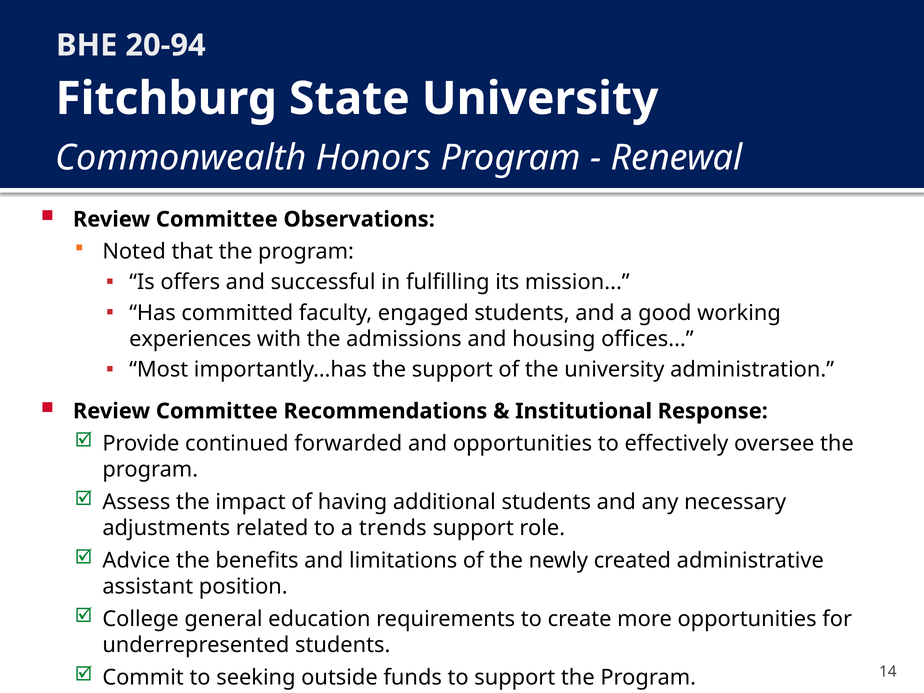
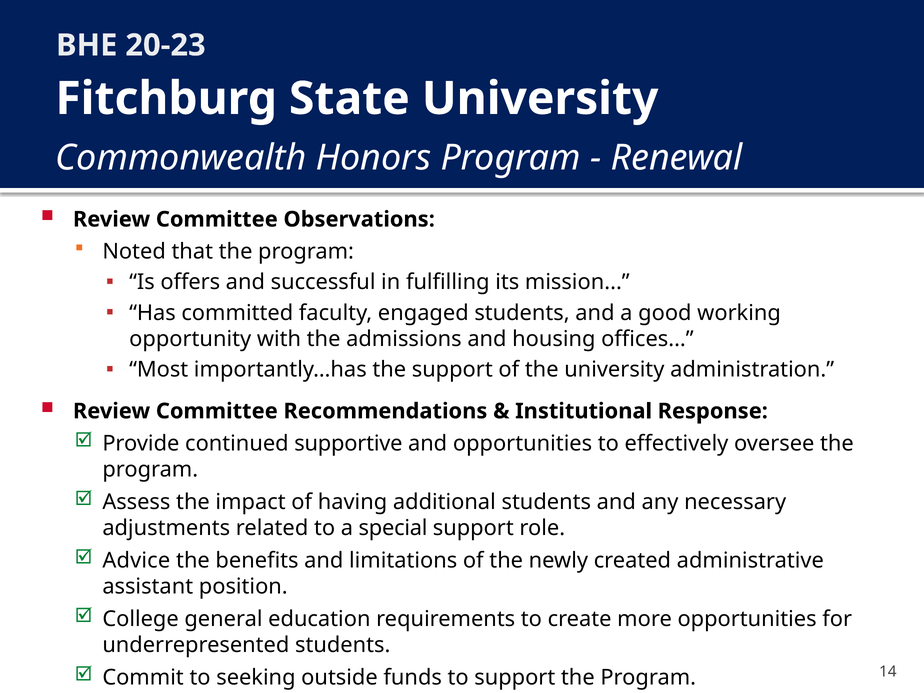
20-94: 20-94 -> 20-23 (166, 45)
experiences: experiences -> opportunity (190, 339)
forwarded: forwarded -> supportive (348, 443)
trends: trends -> special (393, 528)
